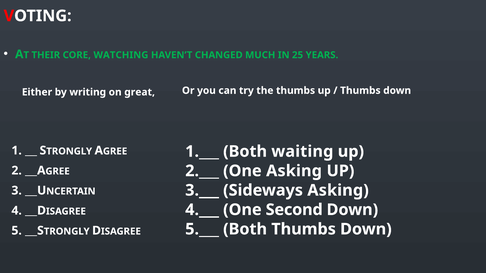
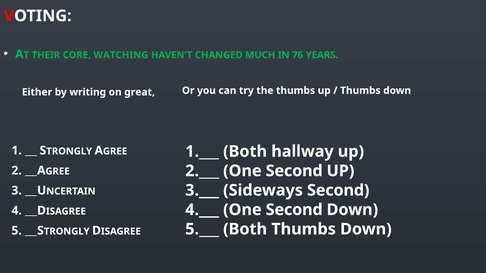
25: 25 -> 76 (298, 55)
waiting: waiting -> hallway (302, 152)
Asking: Asking -> Second (294, 171)
Sideways Asking: Asking -> Second (338, 191)
